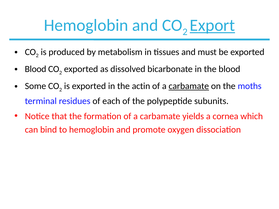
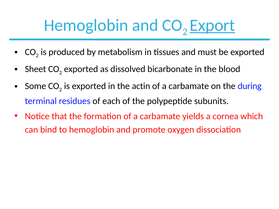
Blood: Blood -> Sheet (36, 69)
carbamate underline: present -> none (189, 86)
moths: moths -> during (250, 86)
